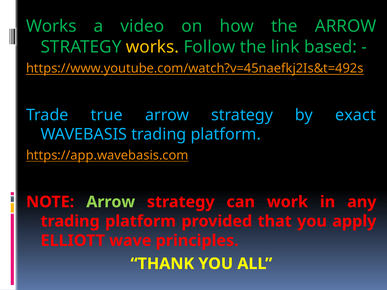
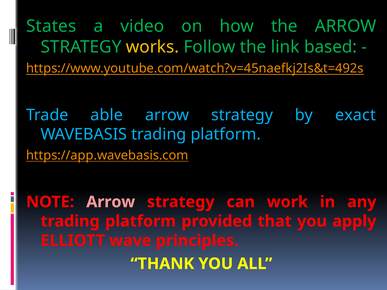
Works: Works -> States (51, 26)
true: true -> able (107, 115)
Arrow colour: light green -> pink (111, 202)
